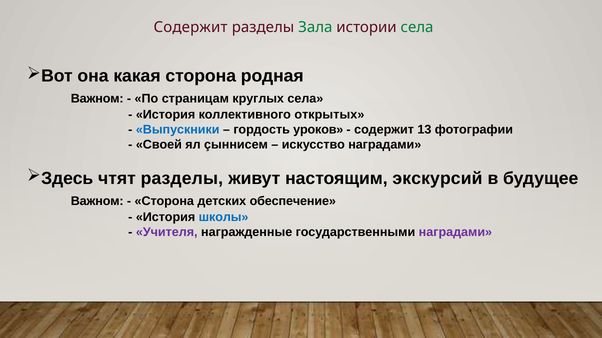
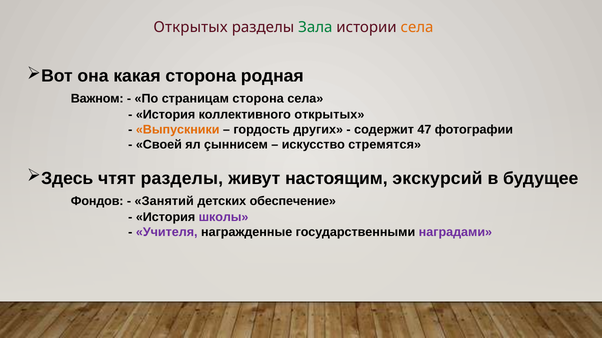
Содержит: Содержит -> Открытых (191, 27)
села colour: green -> orange (417, 27)
страницам круглых: круглых -> сторона (258, 99)
Выпускники colour: blue -> orange (178, 130)
уроков: уроков -> других (318, 130)
13: 13 -> 47 (424, 130)
искусство наградами: наградами -> стремятся (385, 145)
Важном: Важном -> Фондов (97, 201)
Сторона: Сторона -> Занятий (164, 201)
школы colour: blue -> purple (224, 217)
